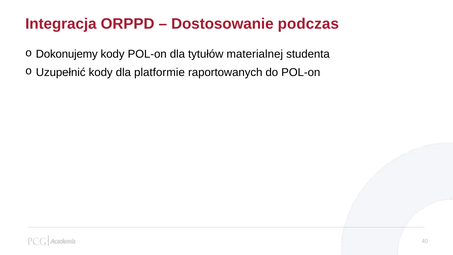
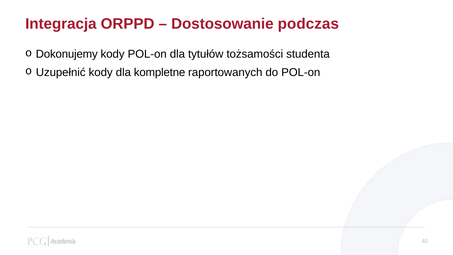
materialnej: materialnej -> tożsamości (255, 54)
platformie: platformie -> kompletne (160, 72)
